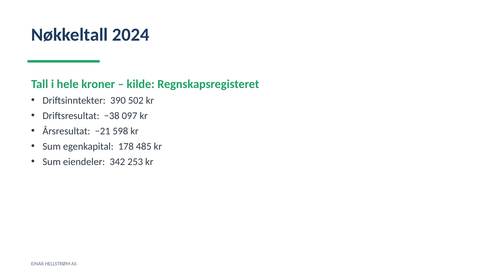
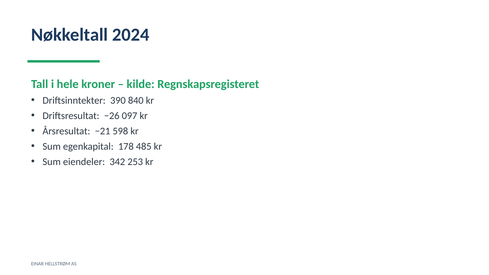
502: 502 -> 840 (136, 101)
−38: −38 -> −26 (112, 116)
